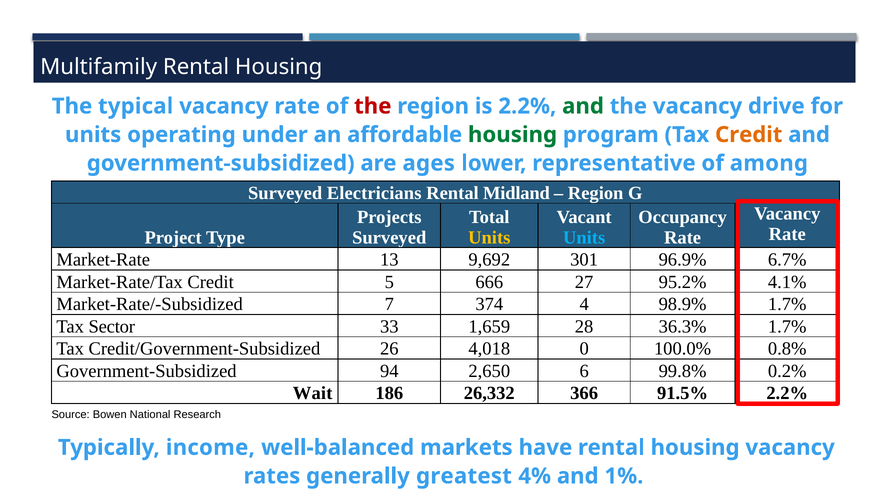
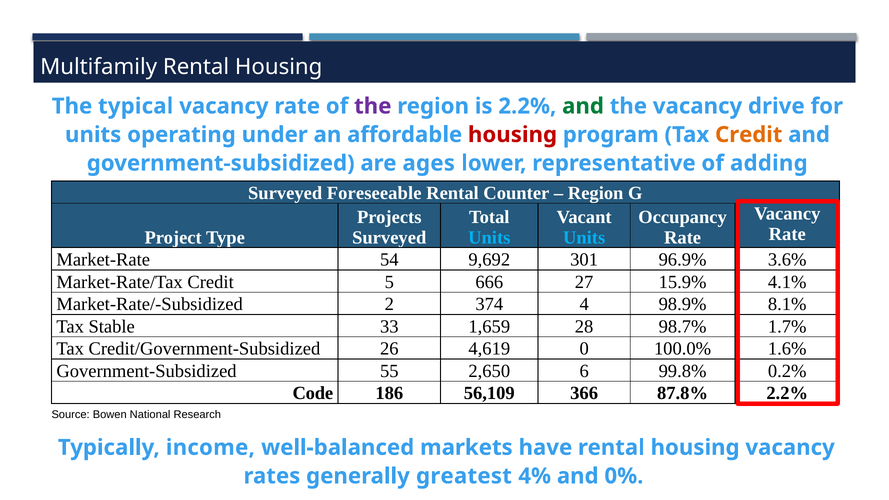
the colour: red -> purple (373, 106)
housing colour: green -> red (512, 135)
among: among -> adding (769, 163)
Electricians: Electricians -> Foreseeable (374, 193)
Midland: Midland -> Counter (516, 193)
Units colour: yellow -> light blue (489, 238)
13: 13 -> 54 (389, 260)
6.7%: 6.7% -> 3.6% (787, 260)
95.2%: 95.2% -> 15.9% (683, 282)
7: 7 -> 2 (389, 304)
98.9% 1.7%: 1.7% -> 8.1% (787, 304)
Sector: Sector -> Stable (112, 327)
36.3%: 36.3% -> 98.7% (683, 327)
4,018: 4,018 -> 4,619 (489, 349)
0.8%: 0.8% -> 1.6% (787, 349)
94: 94 -> 55 (389, 371)
Wait: Wait -> Code (313, 393)
26,332: 26,332 -> 56,109 (489, 393)
91.5%: 91.5% -> 87.8% (683, 393)
1%: 1% -> 0% (624, 476)
